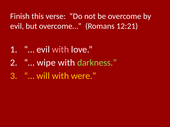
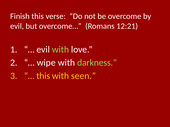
with colour: pink -> light green (60, 50)
will: will -> this (43, 76)
were: were -> seen (84, 76)
